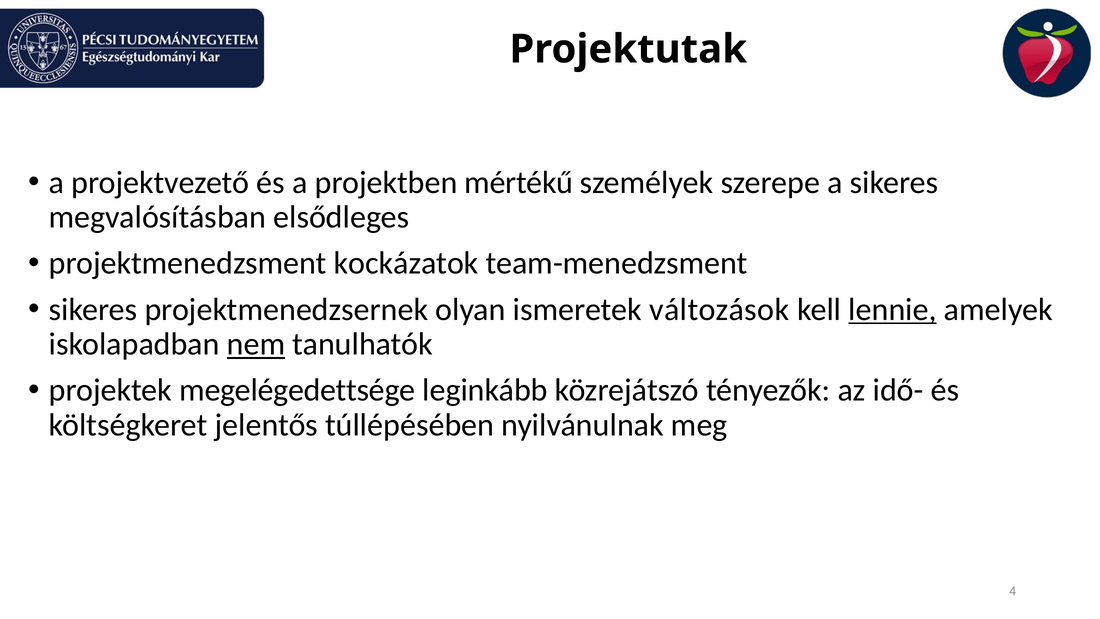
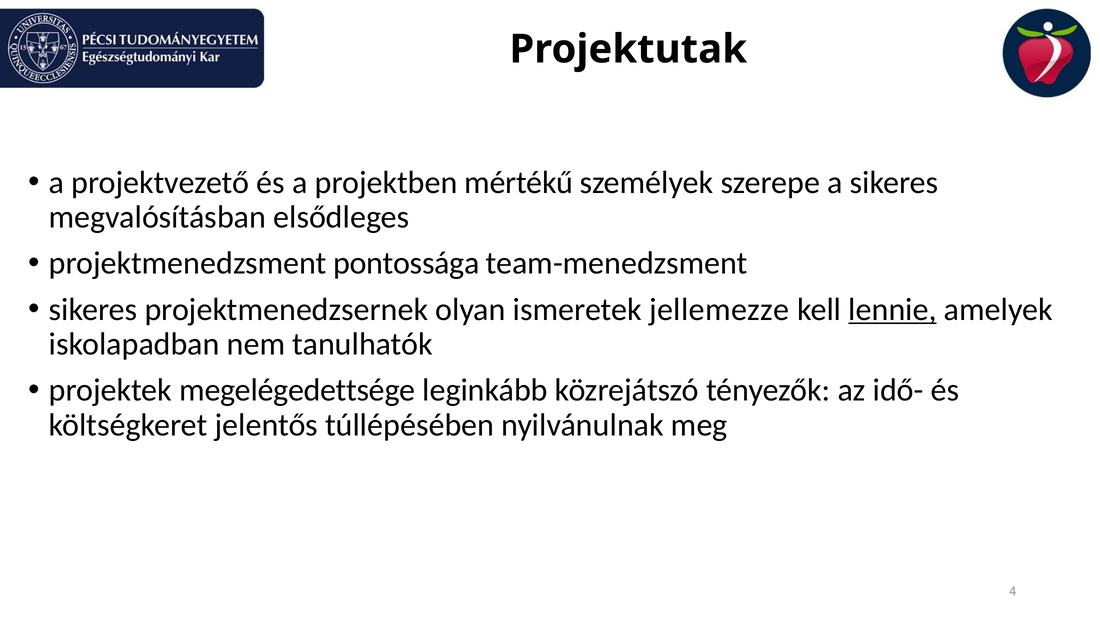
kockázatok: kockázatok -> pontossága (406, 263)
változások: változások -> jellemezze (719, 309)
nem underline: present -> none (256, 344)
